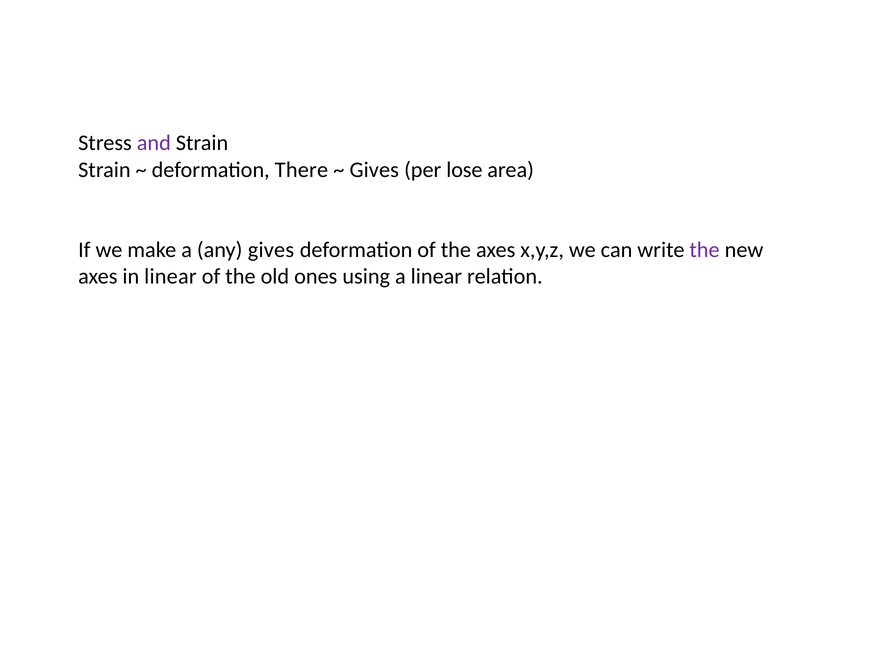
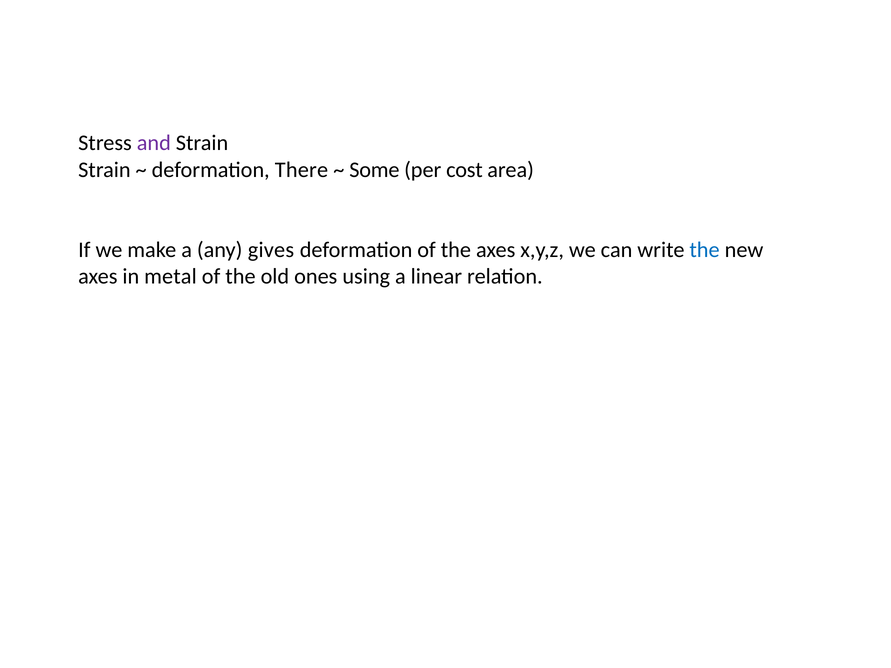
Gives: Gives -> Some (374, 170)
lose: lose -> cost (464, 170)
the colour: purple -> blue (705, 250)
in linear: linear -> metal (170, 277)
